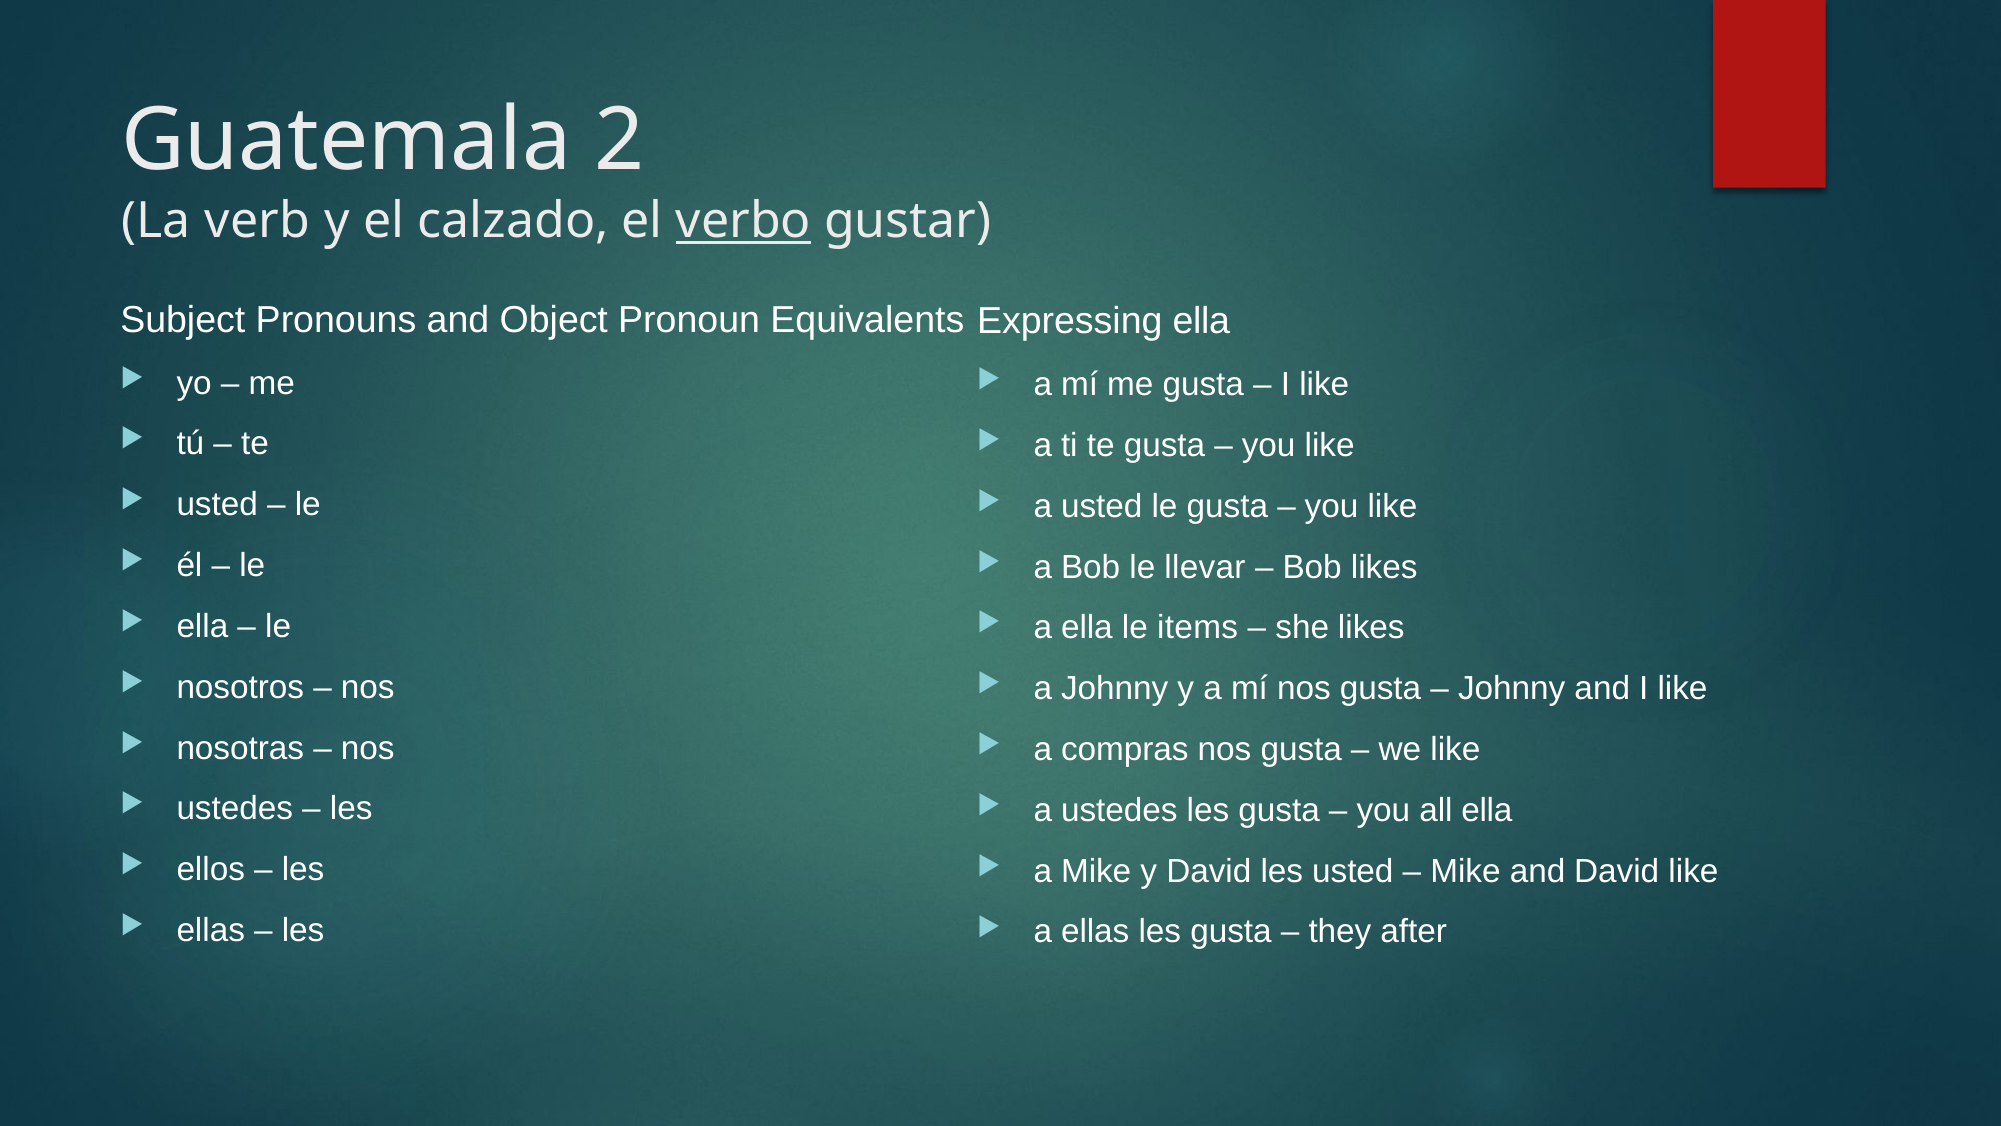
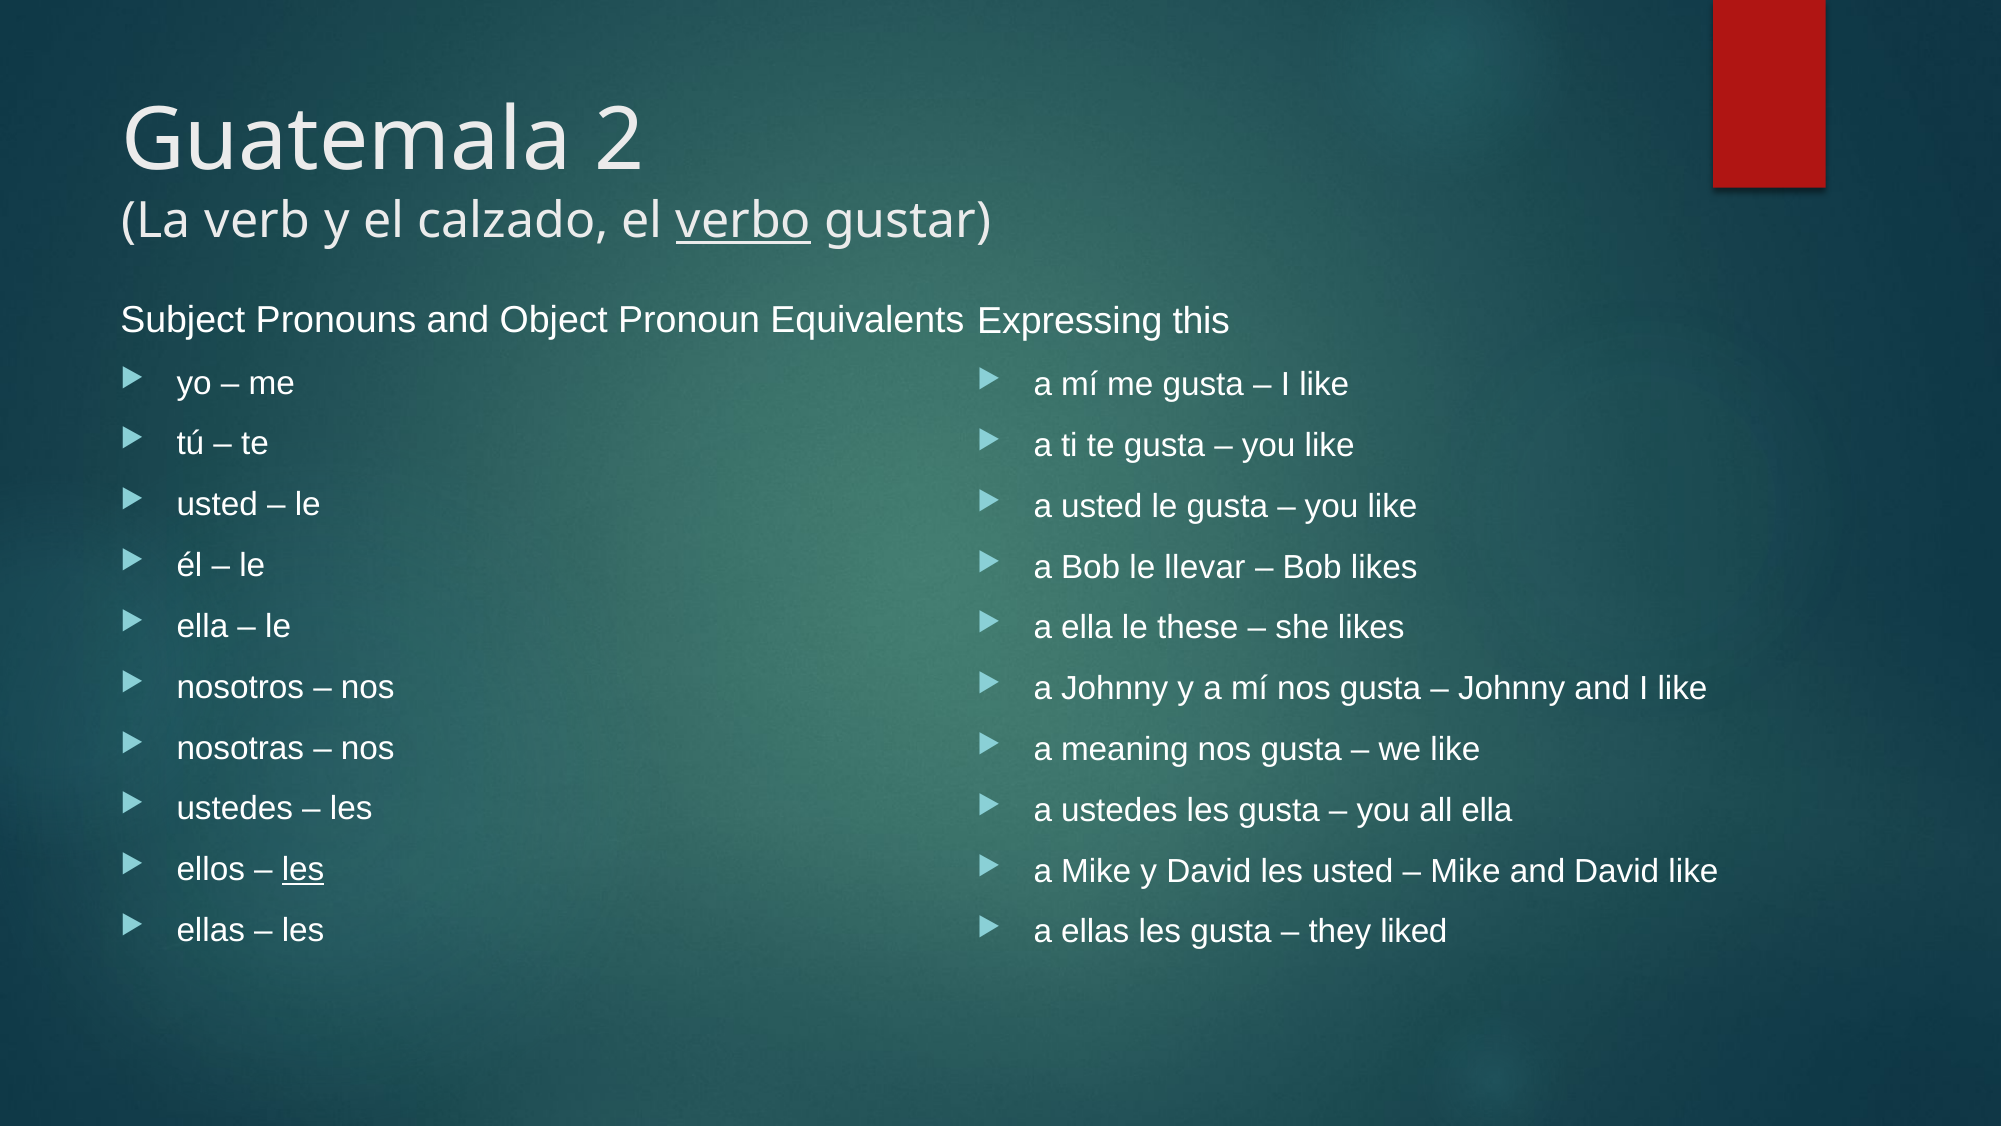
Expressing ella: ella -> this (1201, 321)
items: items -> these (1198, 628)
compras: compras -> meaning (1125, 749)
les underline: none -> present (303, 869)
after: after -> liked (1414, 932)
